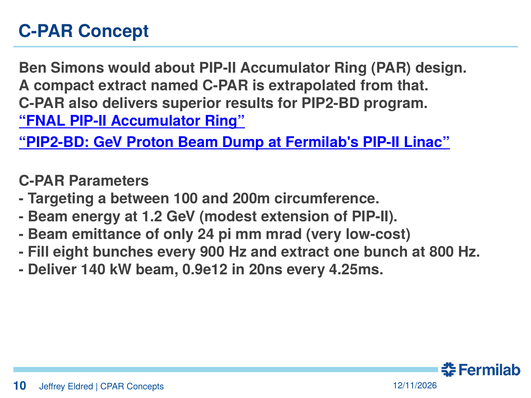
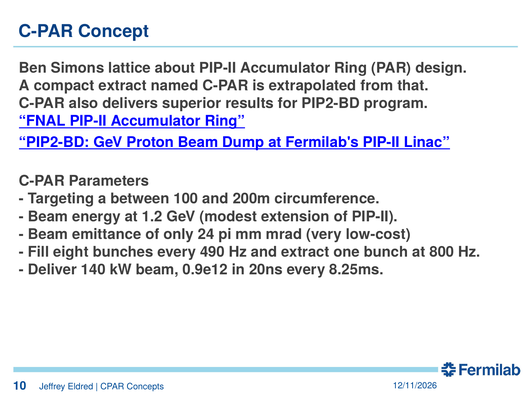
would: would -> lattice (130, 68)
900: 900 -> 490 (212, 252)
4.25ms: 4.25ms -> 8.25ms (356, 270)
